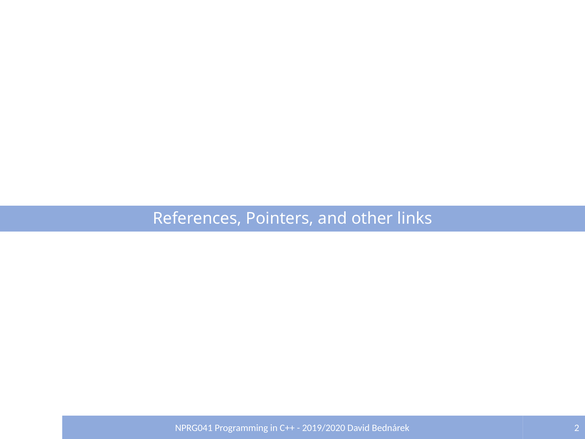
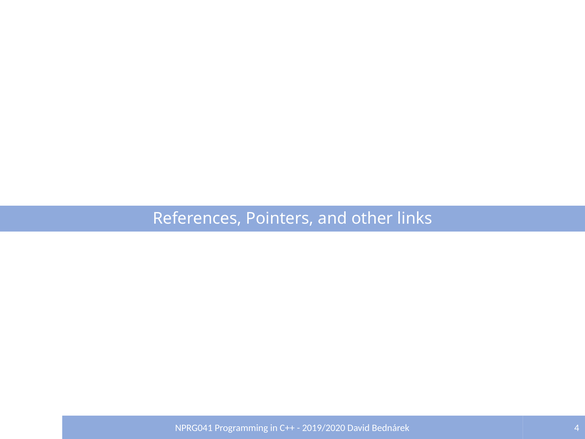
2: 2 -> 4 (577, 428)
